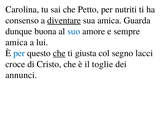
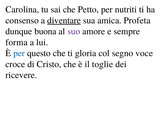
Guarda: Guarda -> Profeta (137, 20)
suo colour: blue -> purple (74, 31)
amica: amica -> forma (17, 42)
che underline: present -> none (59, 53)
giusta: giusta -> gloria (86, 53)
lacci: lacci -> voce (144, 53)
annunci: annunci -> ricevere (21, 75)
